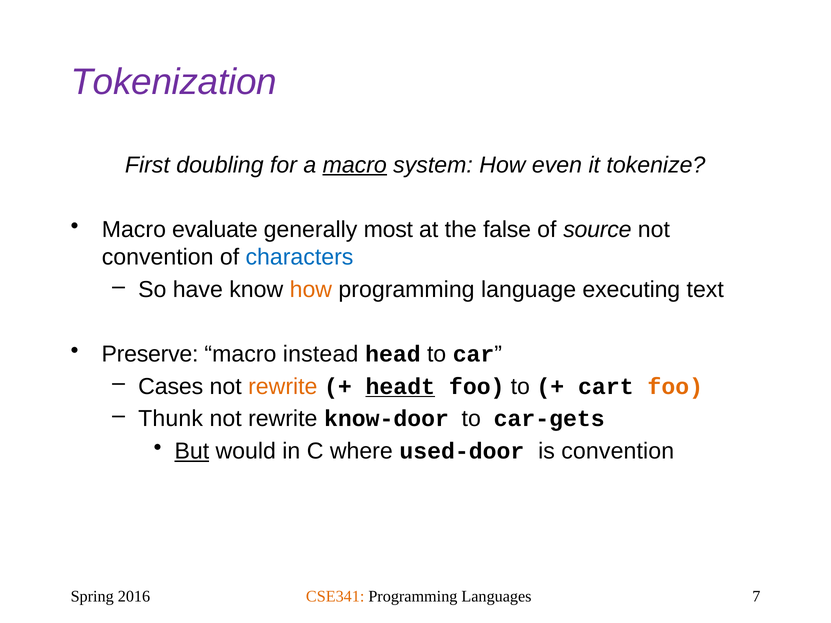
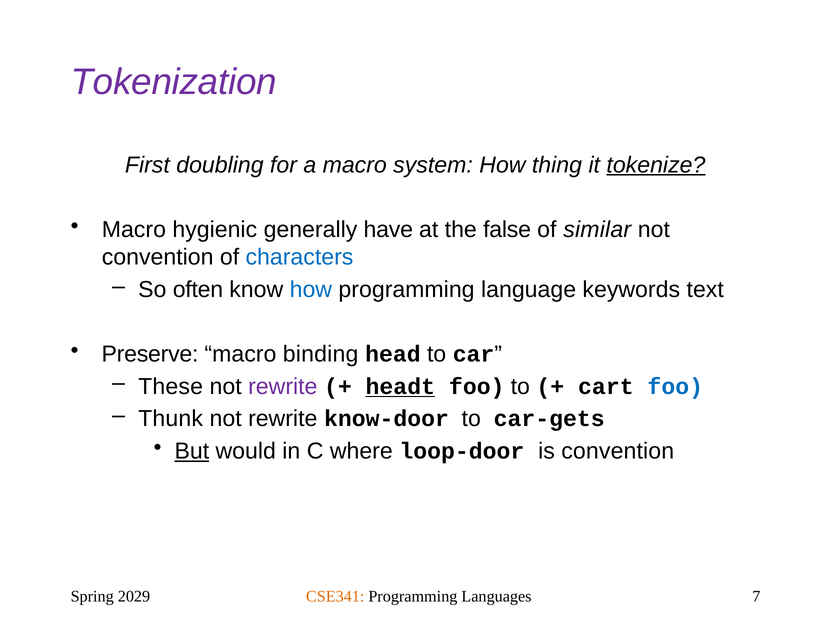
macro underline: present -> none (355, 165)
even: even -> thing (557, 165)
tokenize underline: none -> present (656, 165)
evaluate: evaluate -> hygienic (215, 230)
most: most -> have (388, 230)
source: source -> similar (597, 230)
have: have -> often (198, 290)
how colour: orange -> blue (311, 290)
executing: executing -> keywords (631, 290)
instead: instead -> binding (321, 354)
Cases: Cases -> These (171, 387)
rewrite colour: orange -> purple (283, 387)
foo colour: orange -> blue (675, 387)
used-door: used-door -> loop-door (462, 451)
2016: 2016 -> 2029 (134, 597)
